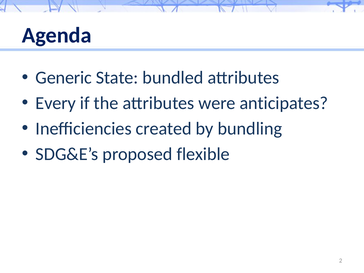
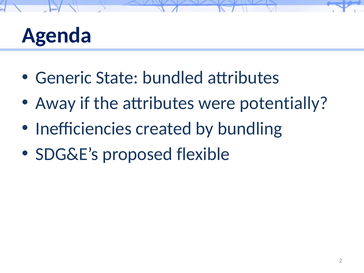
Every: Every -> Away (56, 103)
anticipates: anticipates -> potentially (284, 103)
